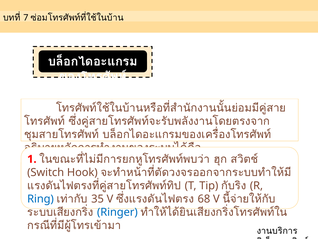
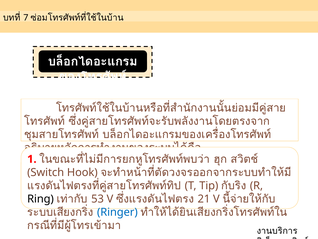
Ring colour: blue -> black (40, 199)
35: 35 -> 53 (98, 199)
68: 68 -> 21 (204, 199)
